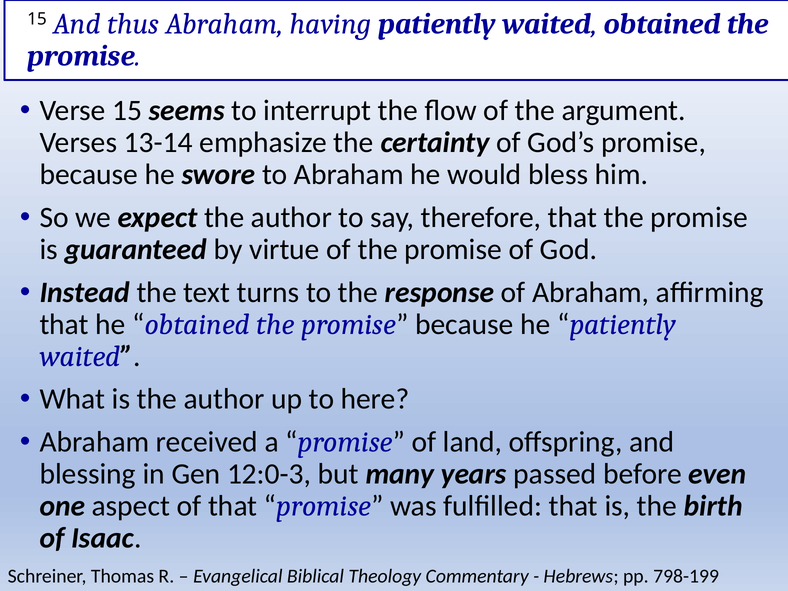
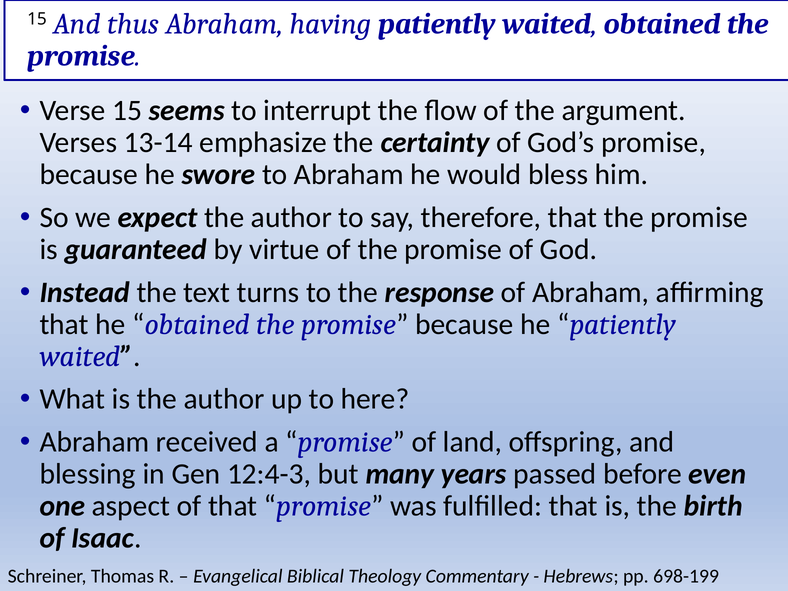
12:0-3: 12:0-3 -> 12:4-3 (269, 474)
798-199: 798-199 -> 698-199 (686, 576)
